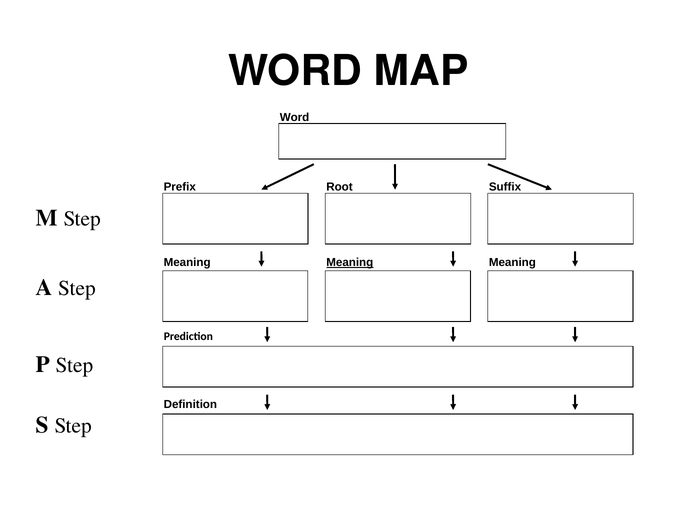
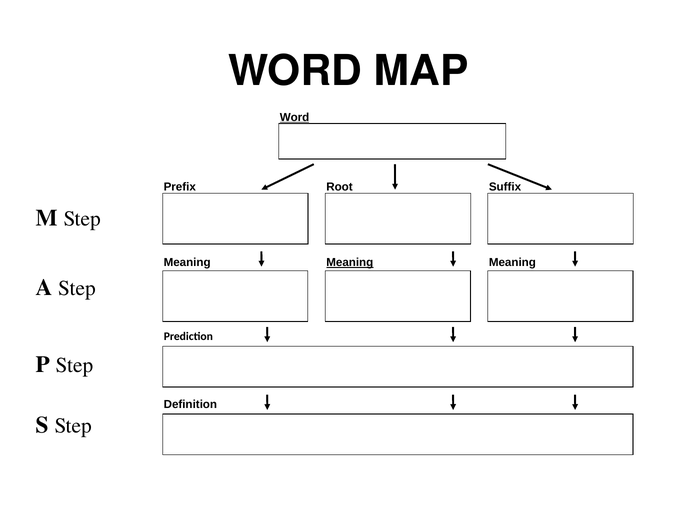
Word underline: none -> present (295, 117)
